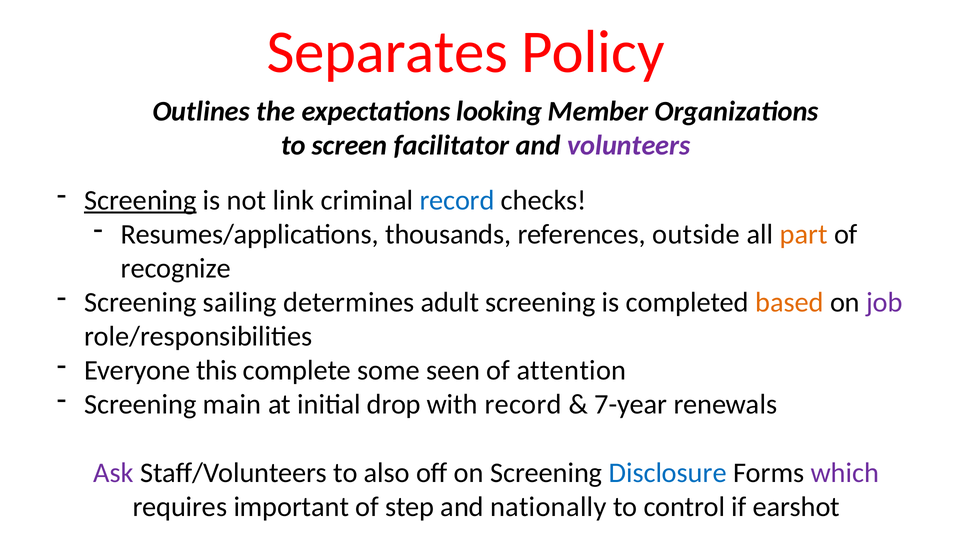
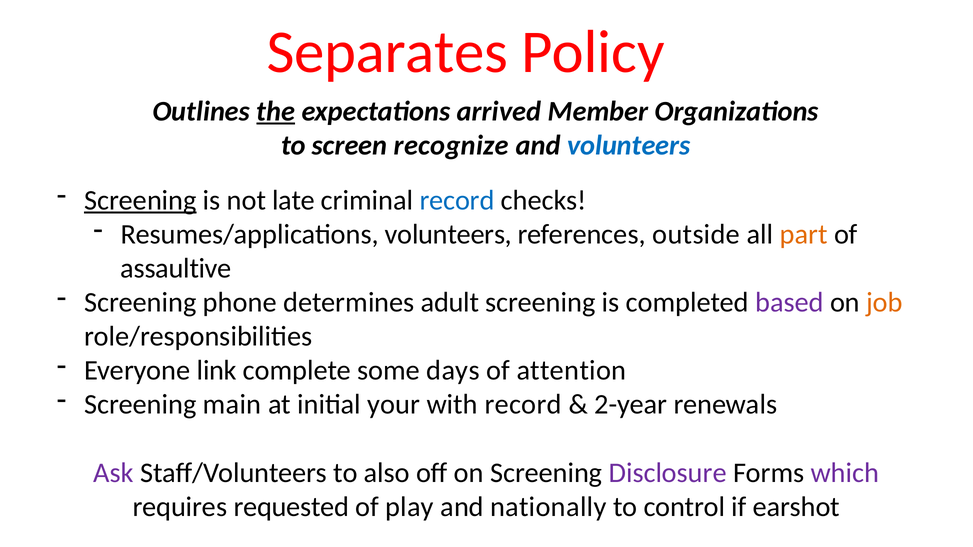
the underline: none -> present (276, 111)
looking: looking -> arrived (499, 111)
facilitator: facilitator -> recognize (451, 146)
volunteers colour: purple -> blue (629, 146)
link: link -> late (294, 200)
Resumes/applications thousands: thousands -> volunteers (448, 234)
recognize: recognize -> assaultive (176, 268)
sailing: sailing -> phone (240, 303)
based colour: orange -> purple (789, 303)
job colour: purple -> orange (885, 303)
this: this -> link (217, 371)
seen: seen -> days (453, 371)
drop: drop -> your (394, 405)
7-year: 7-year -> 2-year (631, 405)
Disclosure colour: blue -> purple (668, 473)
important: important -> requested (291, 507)
step: step -> play (410, 507)
